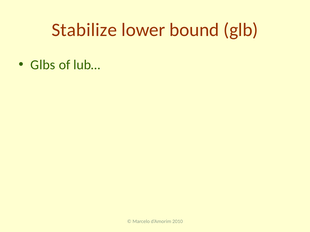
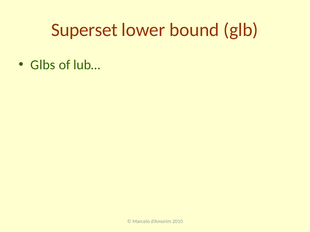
Stabilize: Stabilize -> Superset (84, 30)
